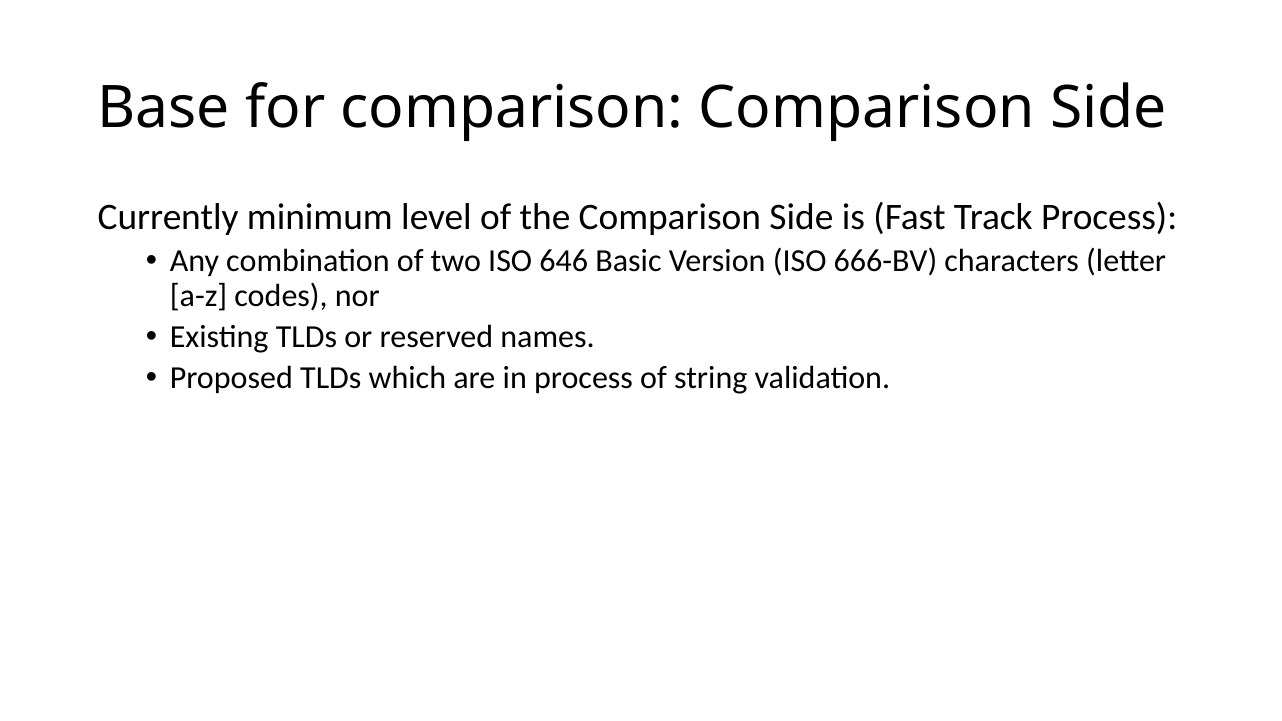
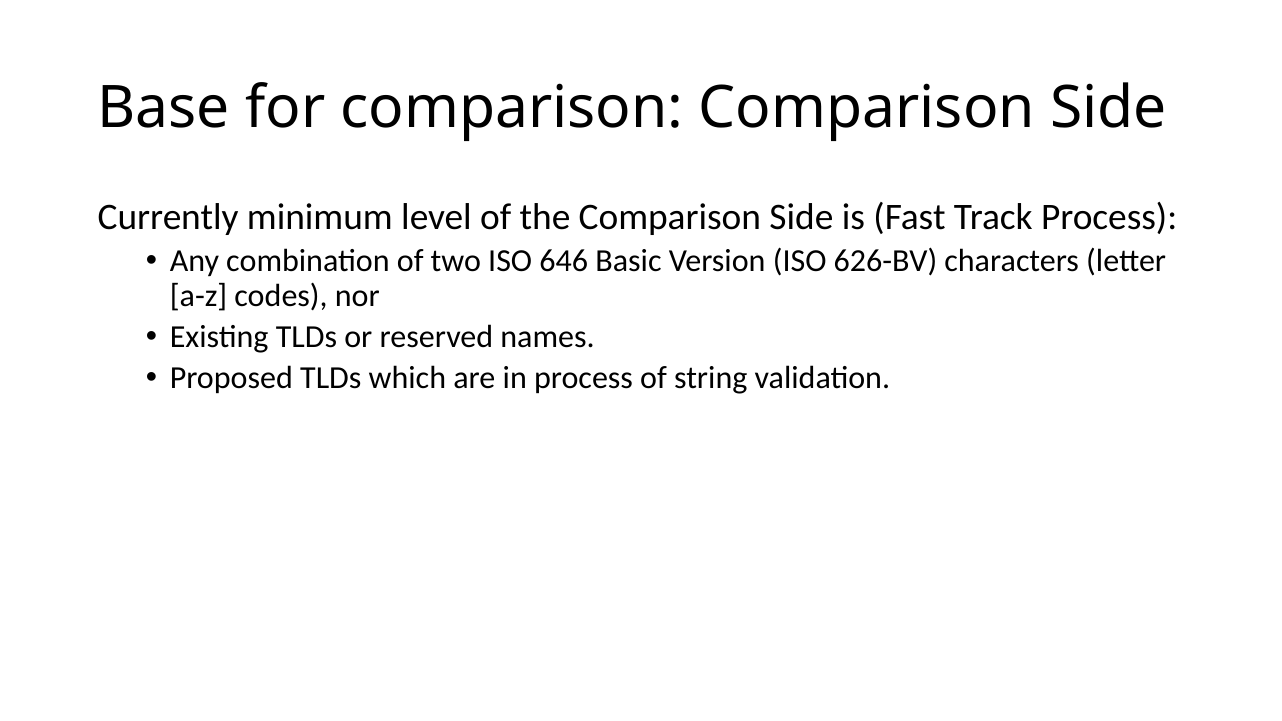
666-BV: 666-BV -> 626-BV (885, 261)
